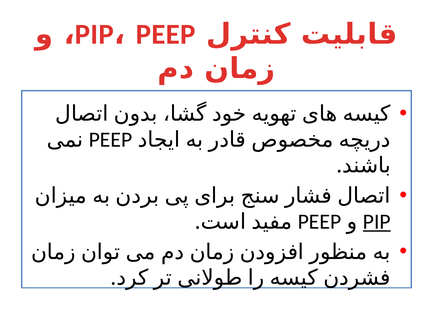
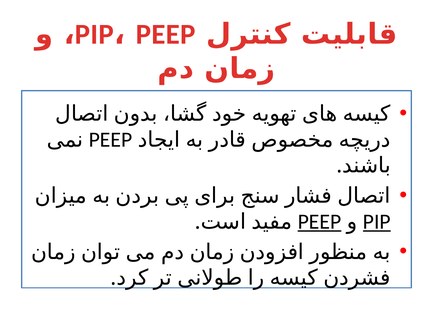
PEEP underline: none -> present (320, 222)
